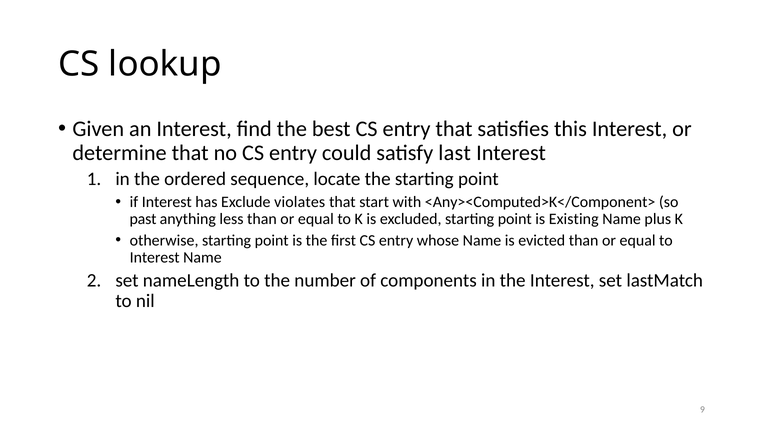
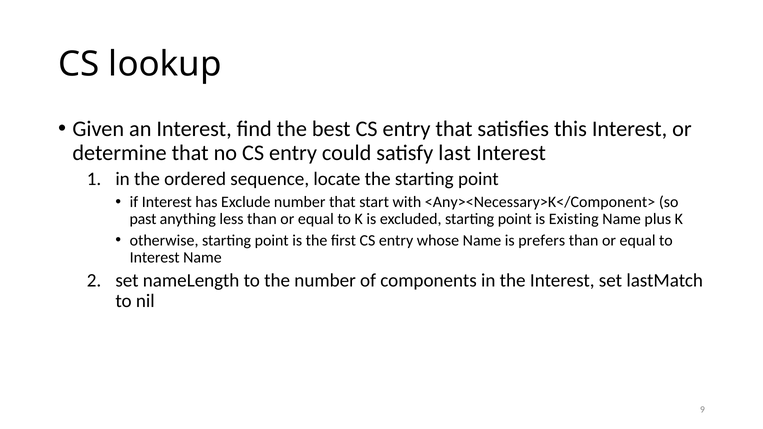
Exclude violates: violates -> number (300, 202)
<Any><Computed>K</Component>: <Any><Computed>K</Component> -> <Any><Necessary>K</Component> (540, 202)
evicted: evicted -> prefers (542, 240)
